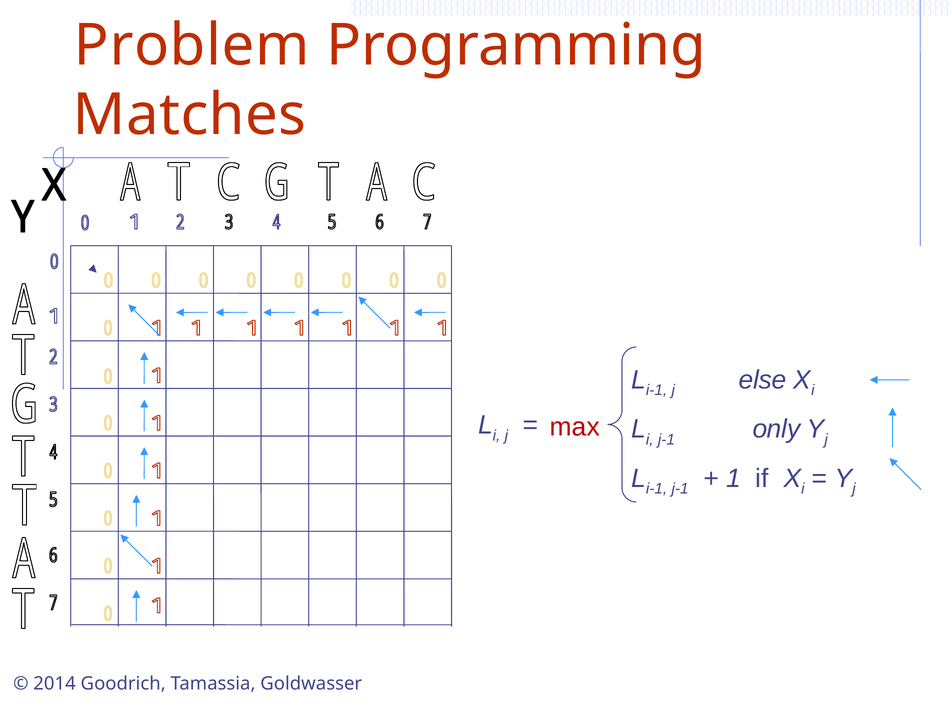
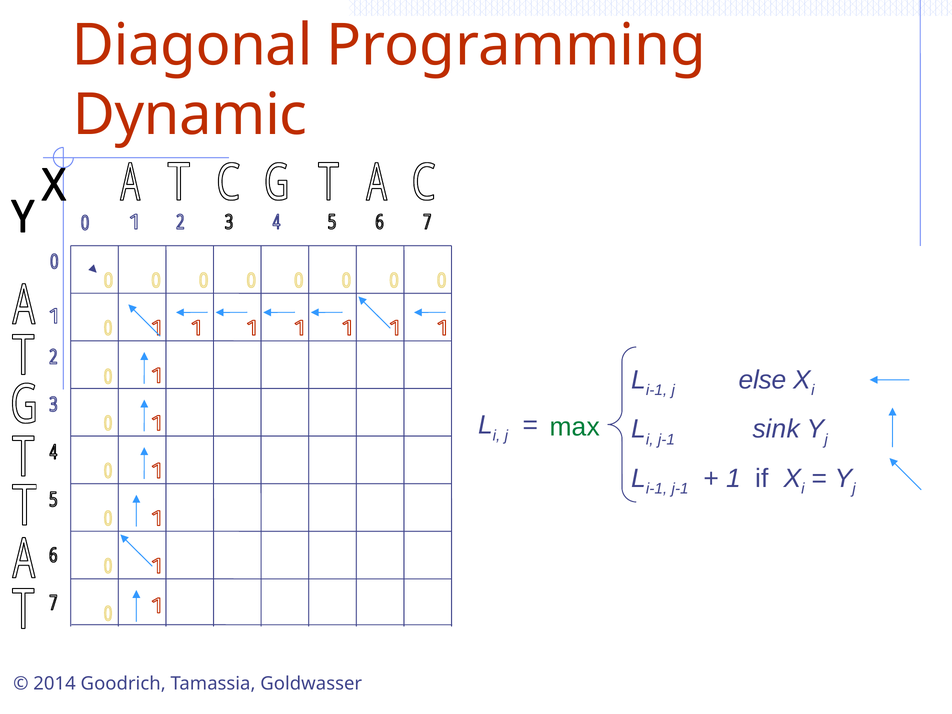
Problem: Problem -> Diagonal (192, 45)
Matches: Matches -> Dynamic (190, 115)
max colour: red -> green (575, 427)
only: only -> sink (776, 429)
